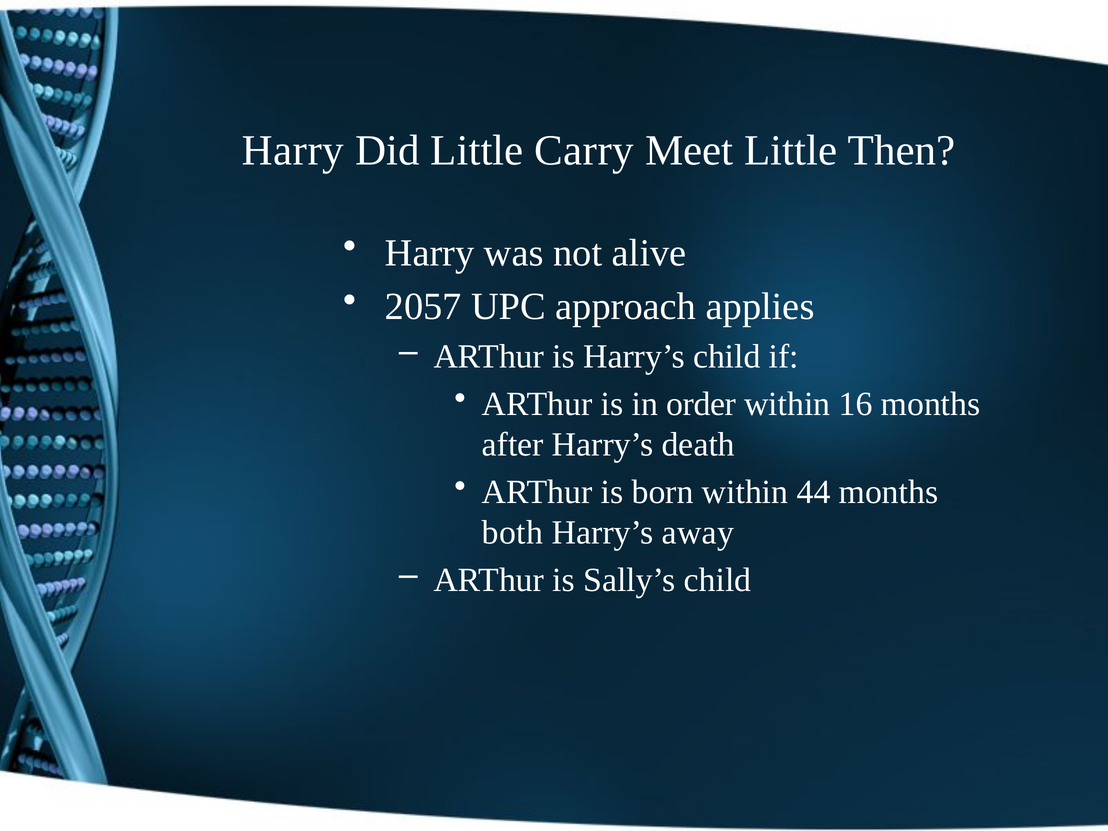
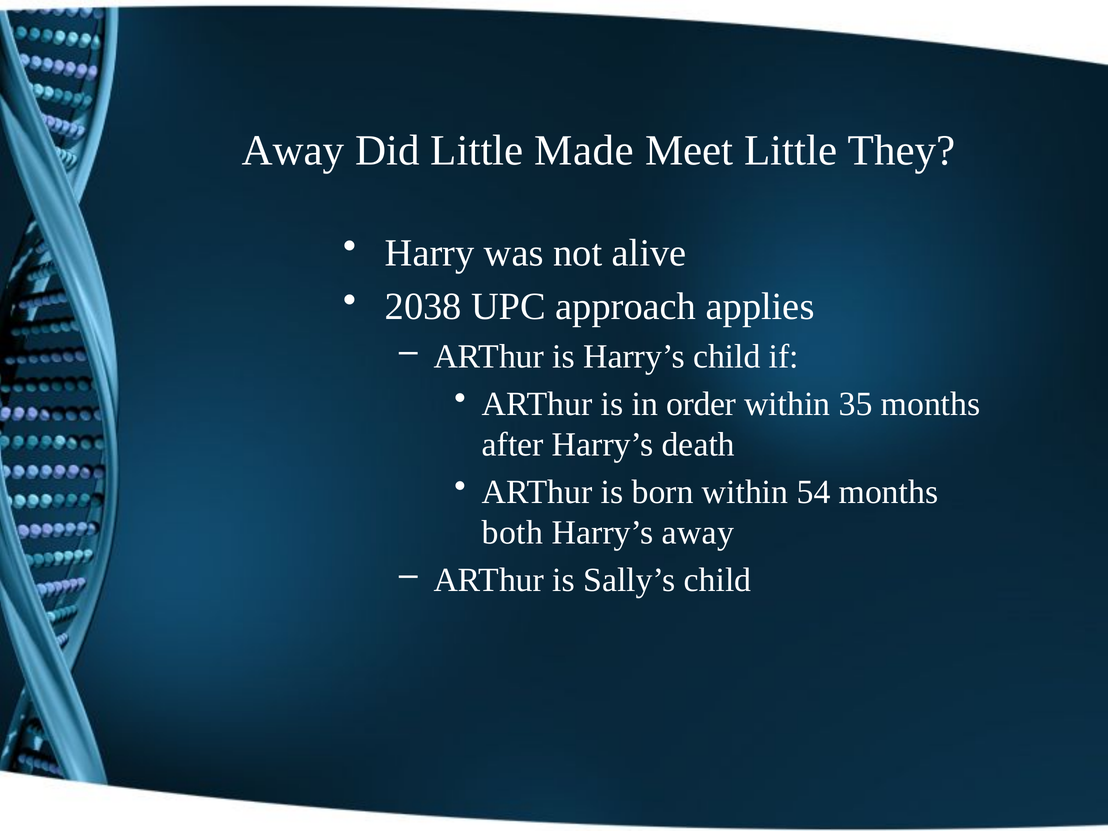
Harry: Harry -> Away (293, 151)
Carry: Carry -> Made (584, 151)
Then: Then -> They (902, 151)
2057: 2057 -> 2038 (423, 307)
16: 16 -> 35 (856, 404)
44: 44 -> 54 (814, 492)
